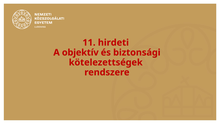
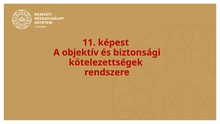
hirdeti: hirdeti -> képest (113, 42)
